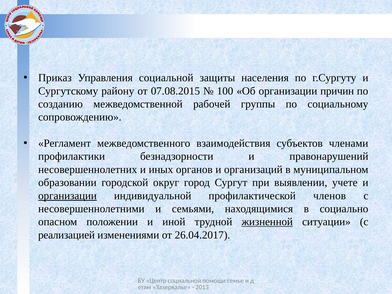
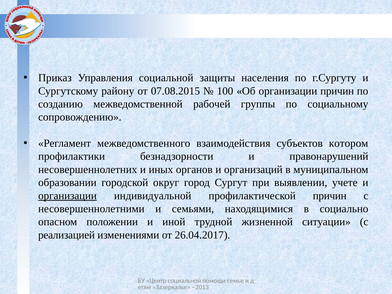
членами: членами -> котором (349, 143)
профилактической членов: членов -> причин (330, 196)
жизненной underline: present -> none (267, 222)
